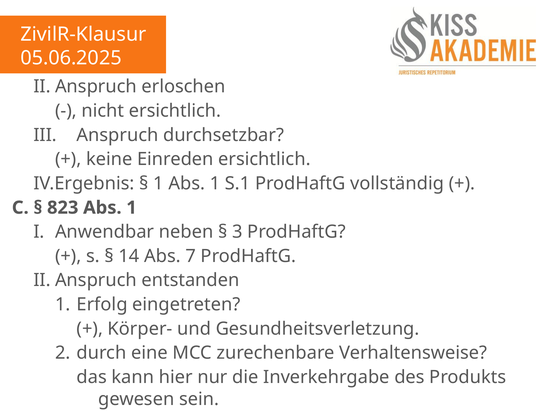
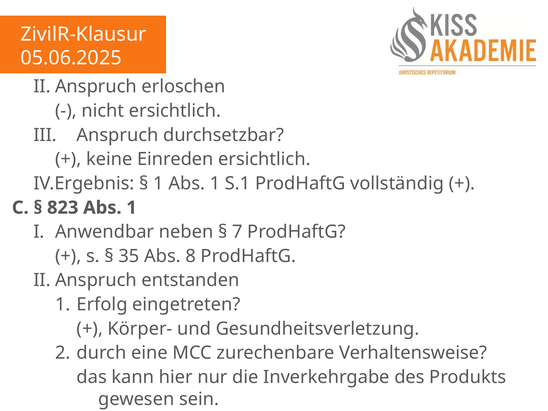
3: 3 -> 7 (237, 232)
14: 14 -> 35 (129, 256)
7: 7 -> 8 (191, 256)
